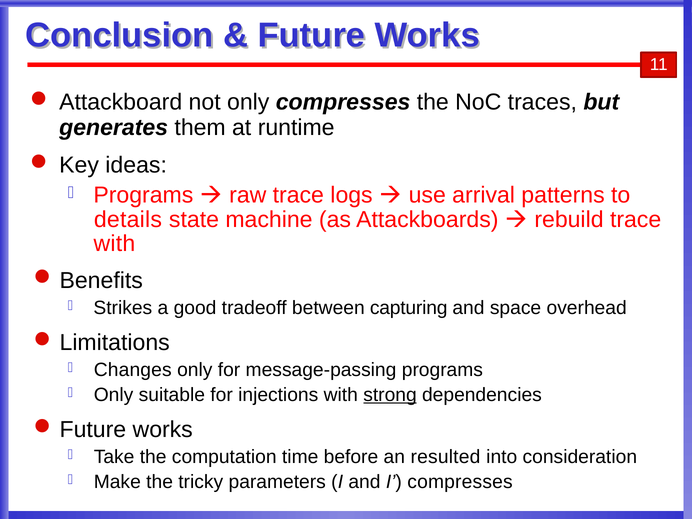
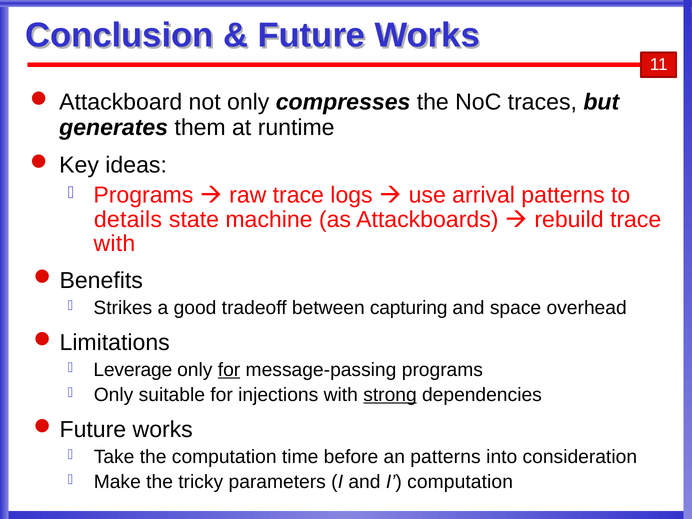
Changes: Changes -> Leverage (133, 370)
for underline: none -> present (229, 370)
an resulted: resulted -> patterns (445, 457)
I compresses: compresses -> computation (460, 482)
